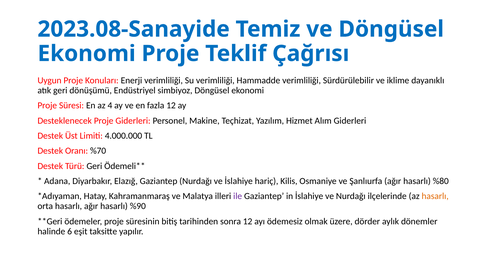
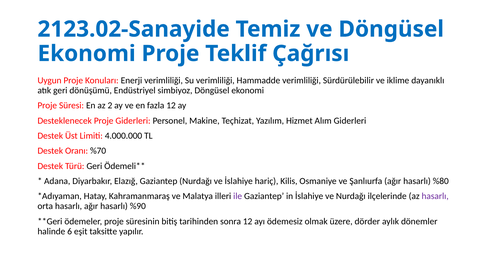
2023.08-Sanayide: 2023.08-Sanayide -> 2123.02-Sanayide (134, 29)
4: 4 -> 2 (110, 106)
hasarlı colour: orange -> purple (435, 196)
